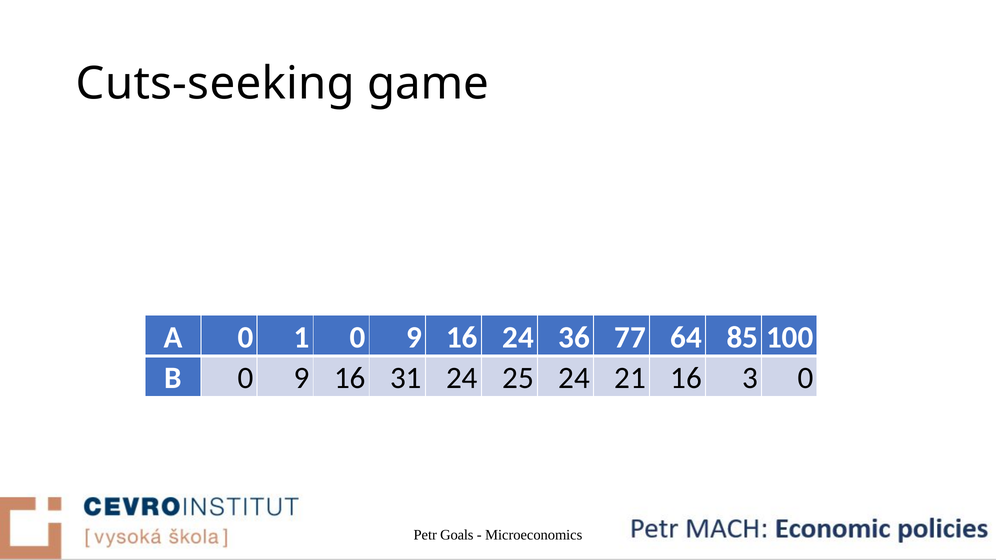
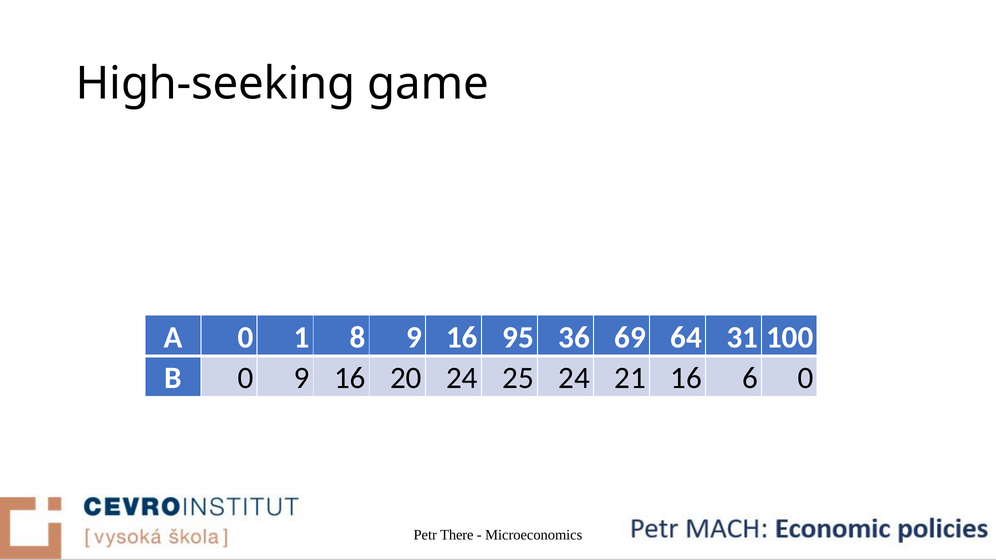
Cuts-seeking: Cuts-seeking -> High-seeking (216, 84)
1 0: 0 -> 8 (358, 337)
16 24: 24 -> 95 (518, 337)
77: 77 -> 69 (630, 337)
85: 85 -> 31 (742, 337)
31: 31 -> 20 (406, 378)
3: 3 -> 6 (750, 378)
Goals: Goals -> There (457, 535)
